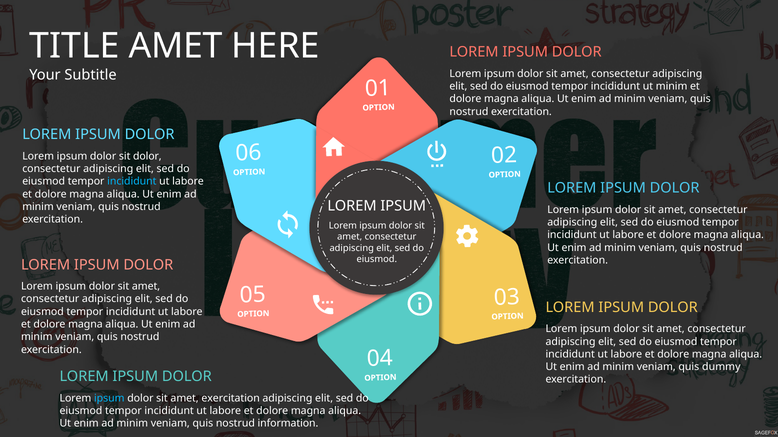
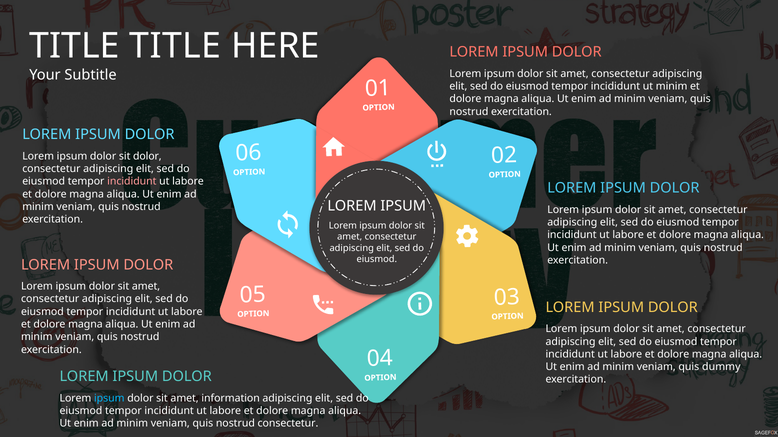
TITLE AMET: AMET -> TITLE (175, 46)
incididunt colour: light blue -> pink (132, 182)
amet exercitation: exercitation -> information (231, 399)
nostrud information: information -> consectetur (288, 424)
